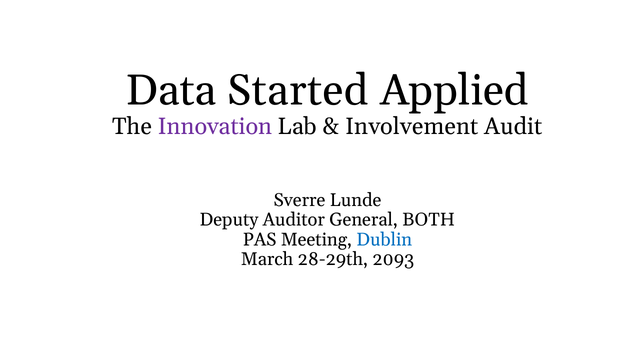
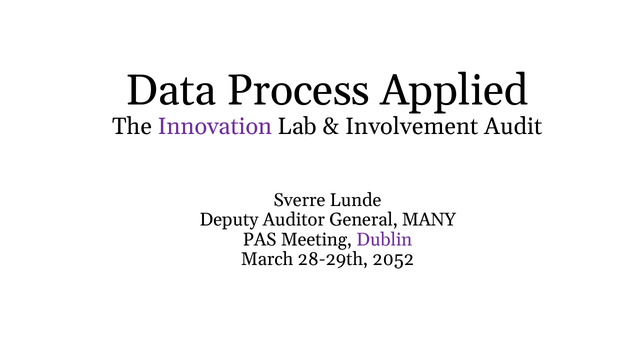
Started: Started -> Process (298, 90)
BOTH: BOTH -> MANY (429, 220)
Dublin colour: blue -> purple (384, 239)
2093: 2093 -> 2052 (393, 259)
